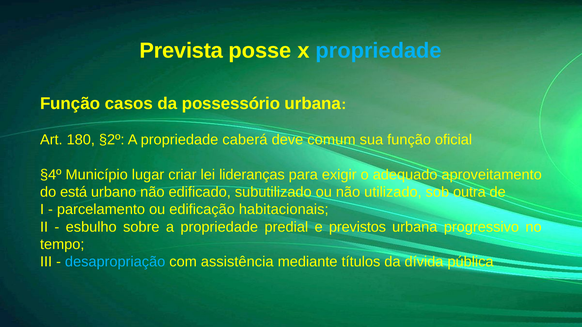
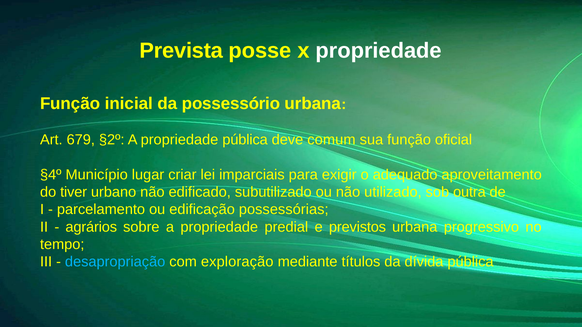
propriedade colour: light blue -> white (379, 51)
casos: casos -> inicial (129, 104)
180: 180 -> 679 (81, 140)
propriedade caberá: caberá -> pública (245, 140)
lideranças: lideranças -> imparciais (252, 175)
está: está -> tiver (74, 192)
habitacionais: habitacionais -> possessórias (284, 210)
esbulho: esbulho -> agrários (91, 227)
assistência: assistência -> exploração (237, 262)
